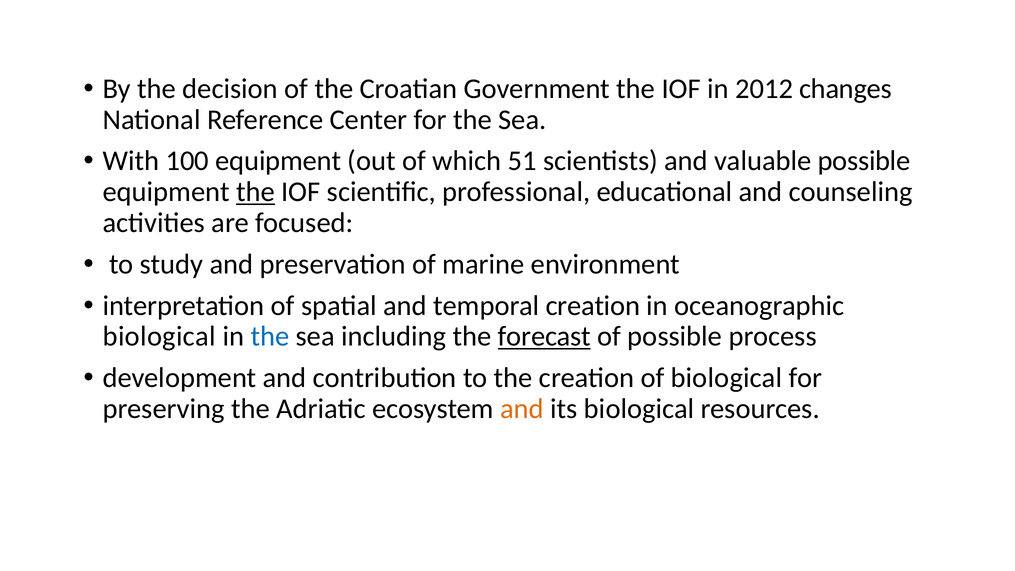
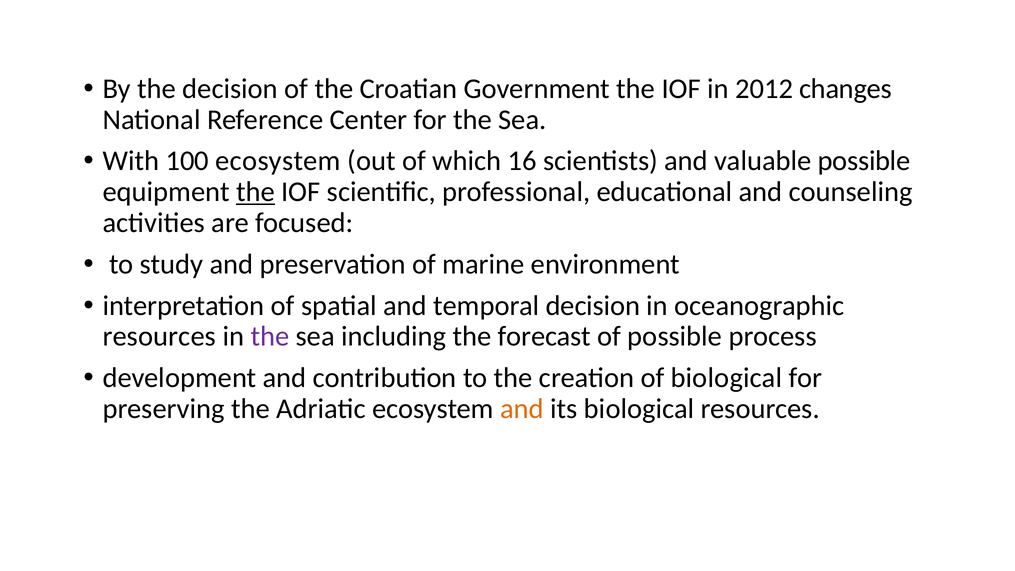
100 equipment: equipment -> ecosystem (278, 161)
51: 51 -> 16 (522, 161)
temporal creation: creation -> decision (593, 306)
biological: biological -> resources (159, 337)
the colour: blue -> purple (270, 337)
forecast underline: present -> none (544, 337)
